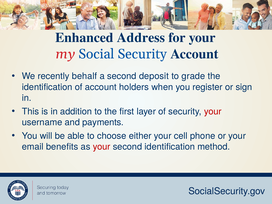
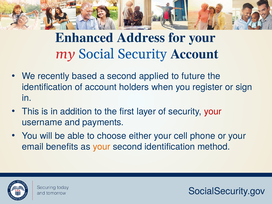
behalf: behalf -> based (84, 76)
deposit: deposit -> applied (154, 76)
grade: grade -> future (193, 76)
your colour: red -> orange (102, 147)
